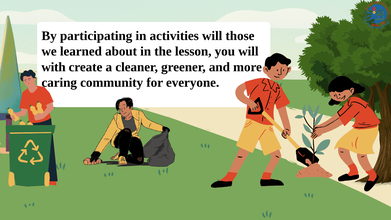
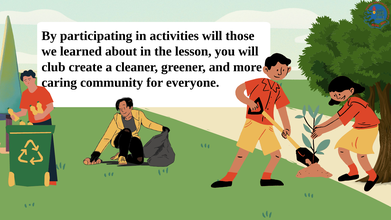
with: with -> club (53, 67)
